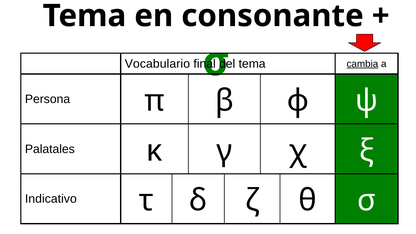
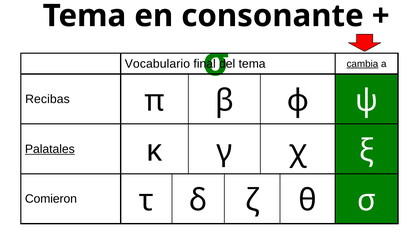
Persona: Persona -> Recibas (47, 99)
Palatales underline: none -> present (50, 149)
Indicativo: Indicativo -> Comieron (51, 199)
